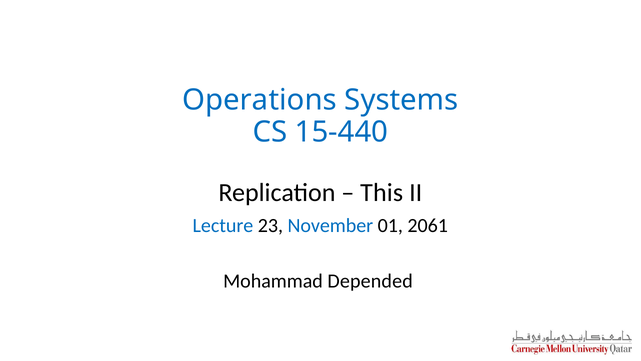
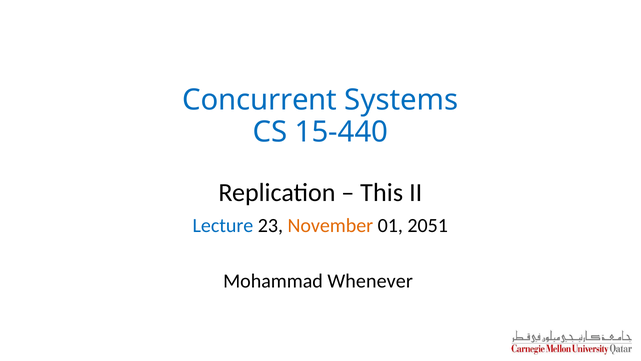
Operations: Operations -> Concurrent (260, 100)
November colour: blue -> orange (330, 225)
2061: 2061 -> 2051 (428, 225)
Depended: Depended -> Whenever (370, 281)
